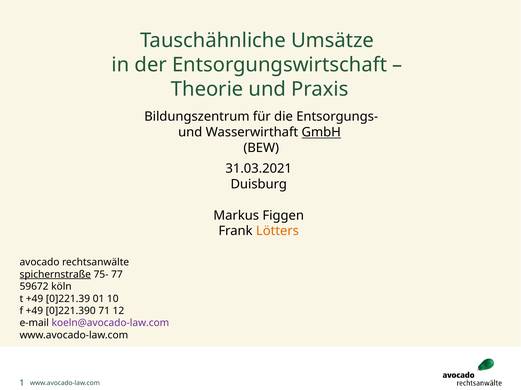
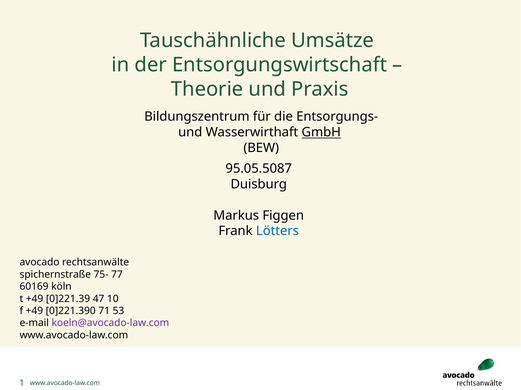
31.03.2021: 31.03.2021 -> 95.05.5087 (259, 169)
Lötters colour: orange -> blue (277, 231)
spichernstraße underline: present -> none (55, 275)
59672: 59672 -> 60169 (34, 287)
01: 01 -> 47 (99, 299)
12: 12 -> 53 (118, 311)
